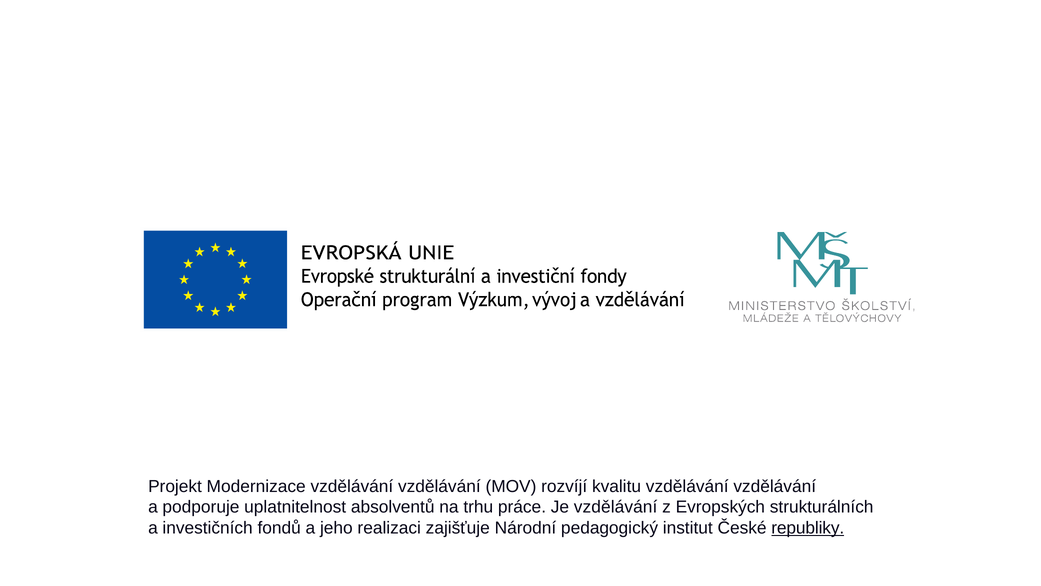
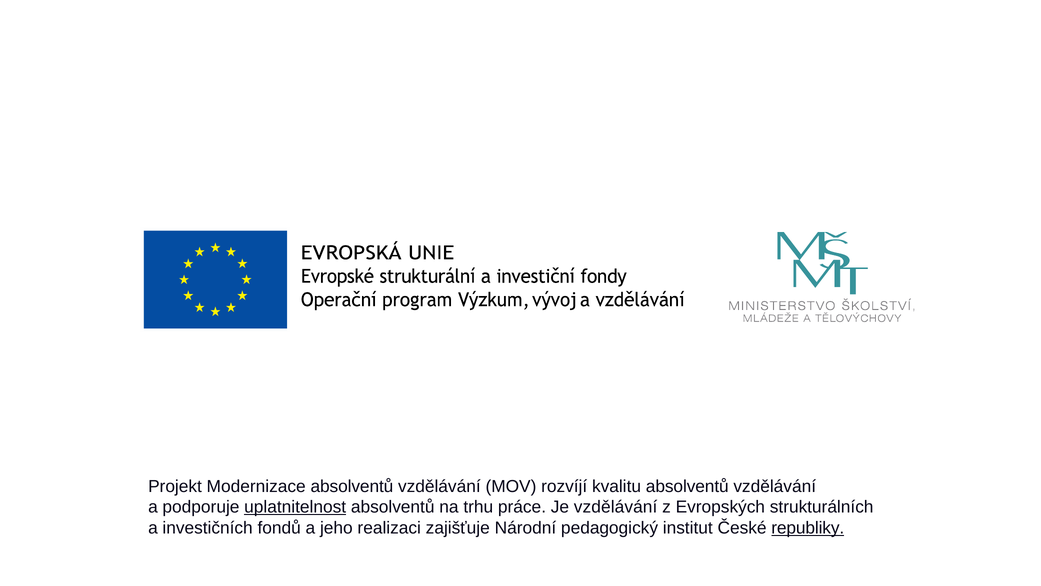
Modernizace vzdělávání: vzdělávání -> absolventů (352, 486)
kvalitu vzdělávání: vzdělávání -> absolventů (687, 486)
uplatnitelnost underline: none -> present (295, 507)
